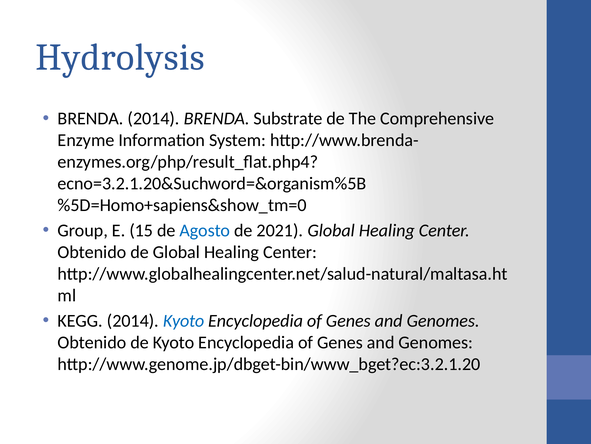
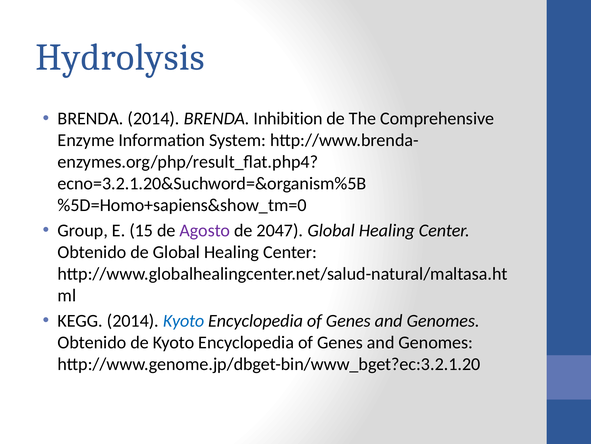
Substrate: Substrate -> Inhibition (288, 118)
Agosto colour: blue -> purple (205, 230)
2021: 2021 -> 2047 (280, 230)
